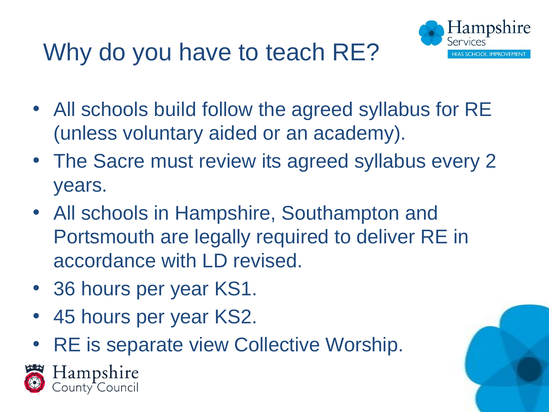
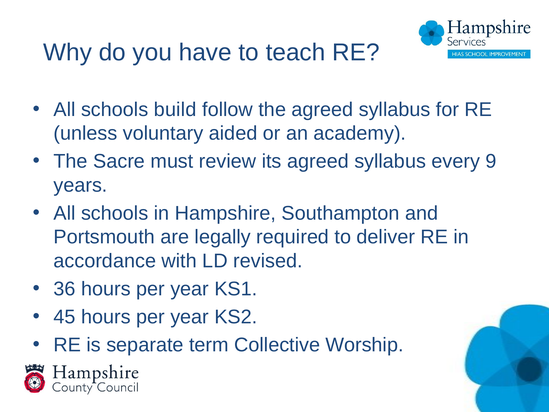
2: 2 -> 9 (491, 161)
view: view -> term (209, 345)
